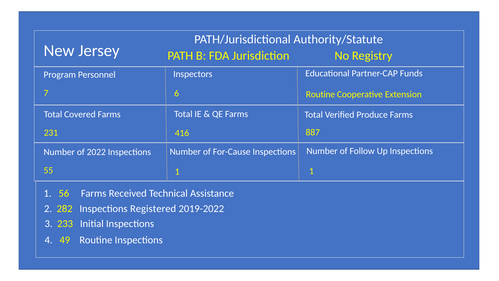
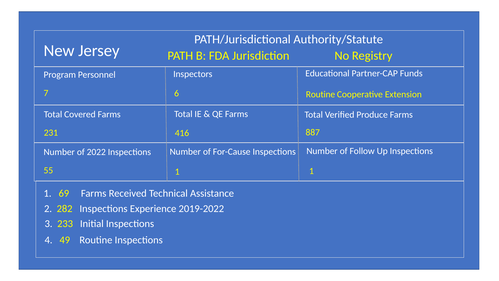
56: 56 -> 69 (64, 193)
Registered: Registered -> Experience (153, 208)
